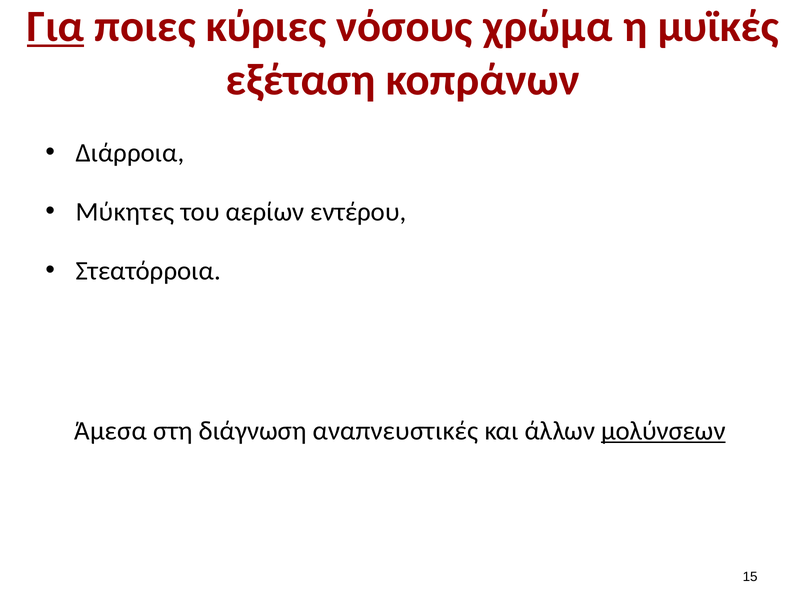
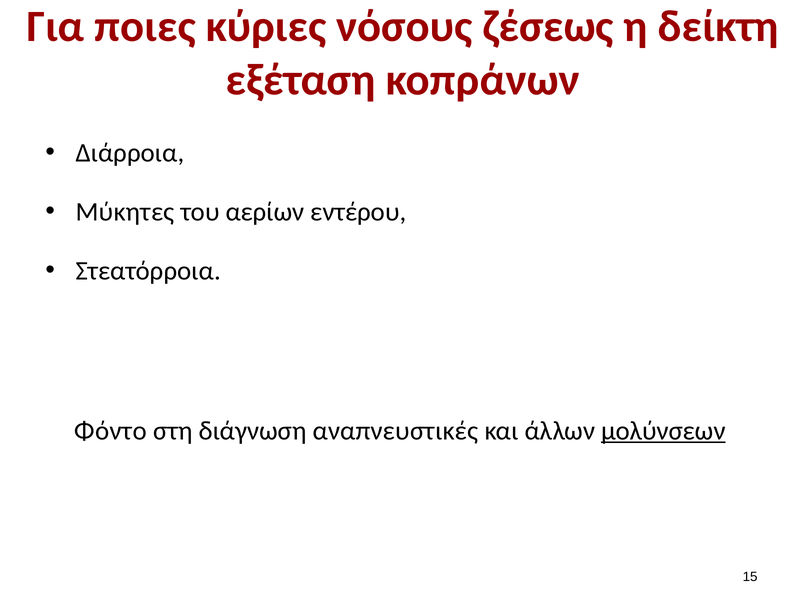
Για underline: present -> none (56, 27)
χρώμα: χρώμα -> ζέσεως (548, 27)
μυϊκές: μυϊκές -> δείκτη (718, 27)
Άμεσα: Άμεσα -> Φόντο (111, 431)
